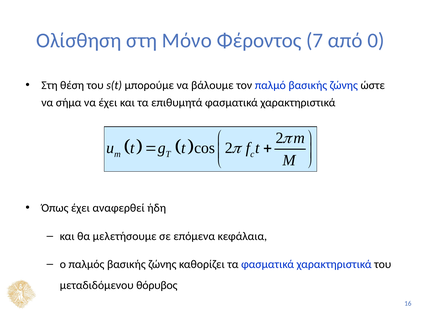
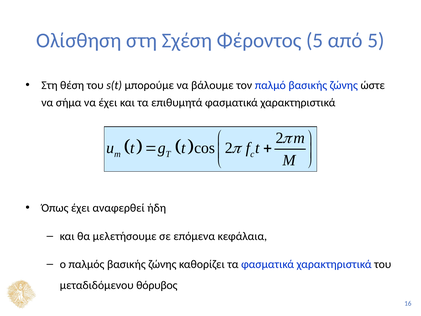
Μόνο: Μόνο -> Σχέση (187, 40)
Φέροντος 7: 7 -> 5 (315, 40)
από 0: 0 -> 5 (376, 40)
